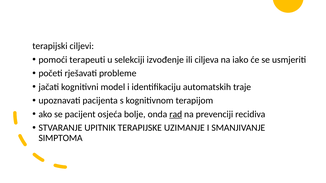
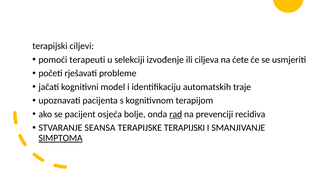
iako: iako -> ćete (240, 60)
UPITNIK: UPITNIK -> SEANSA (100, 128)
TERAPIJSKE UZIMANJE: UZIMANJE -> TERAPIJSKI (184, 128)
SIMPTOMA underline: none -> present (61, 138)
